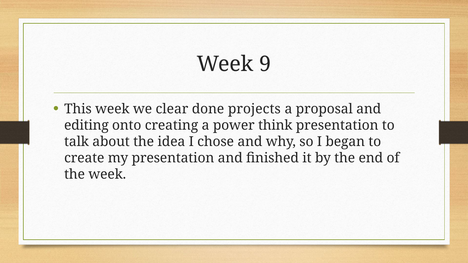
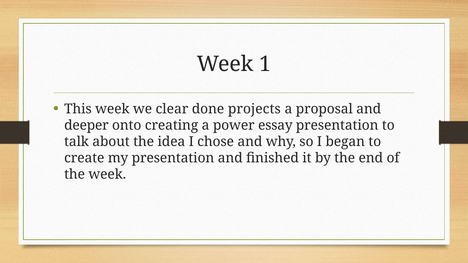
9: 9 -> 1 (265, 64)
editing: editing -> deeper (86, 125)
think: think -> essay (275, 125)
